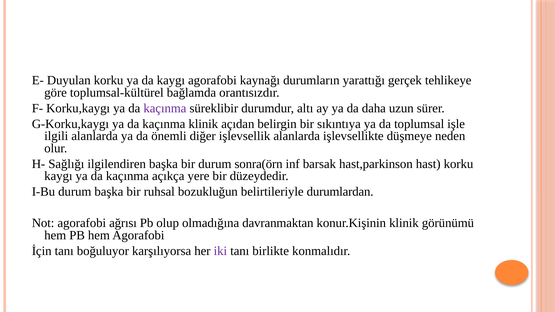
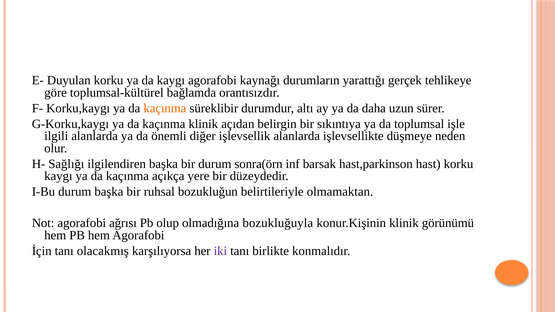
kaçınma colour: purple -> orange (165, 108)
durumlardan: durumlardan -> olmamaktan (340, 192)
davranmaktan: davranmaktan -> bozukluğuyla (278, 223)
boğuluyor: boğuluyor -> olacakmış (103, 251)
